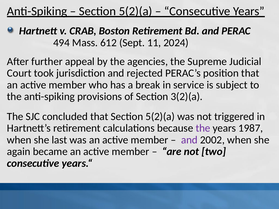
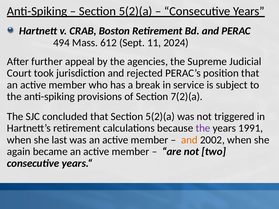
3(2)(a: 3(2)(a -> 7(2)(a (187, 97)
1987: 1987 -> 1991 (251, 128)
and colour: purple -> orange (189, 140)
